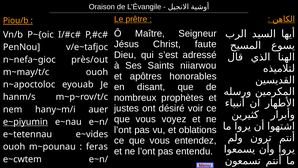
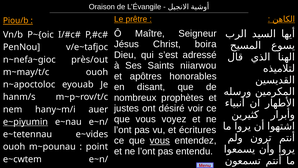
faute: faute -> boira (206, 44)
oblations: oblations -> écritures (198, 130)
vous underline: none -> present (160, 140)
feras: feras -> point (97, 146)
